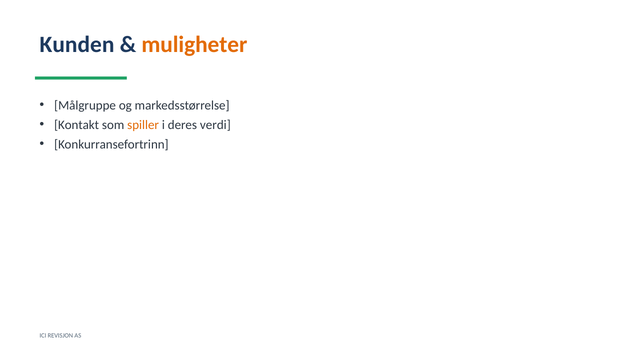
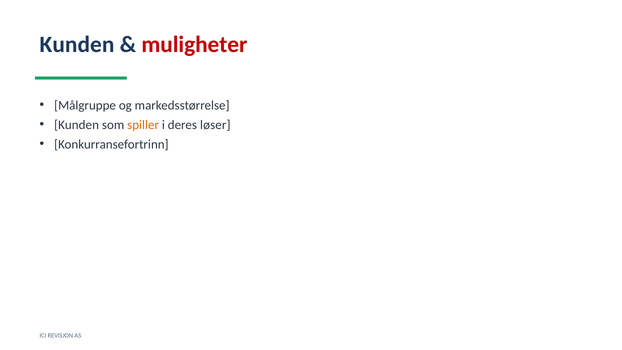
muligheter colour: orange -> red (194, 44)
Kontakt: Kontakt -> Kunden (77, 125)
verdi: verdi -> løser (215, 125)
